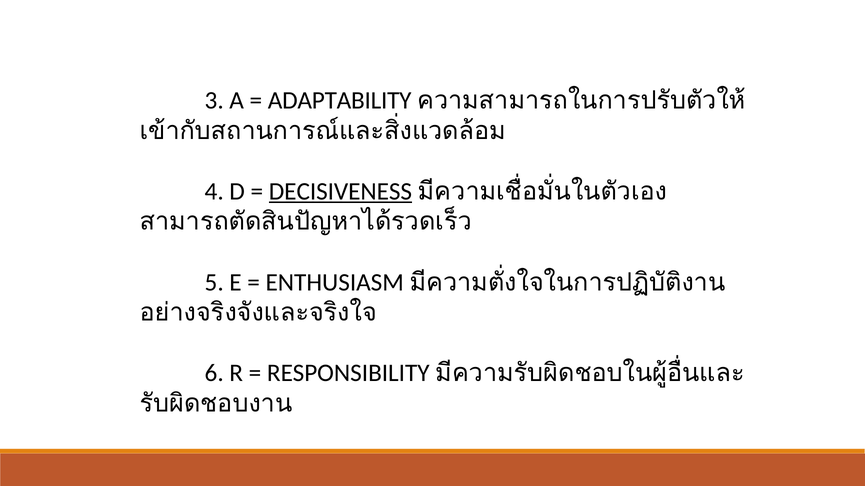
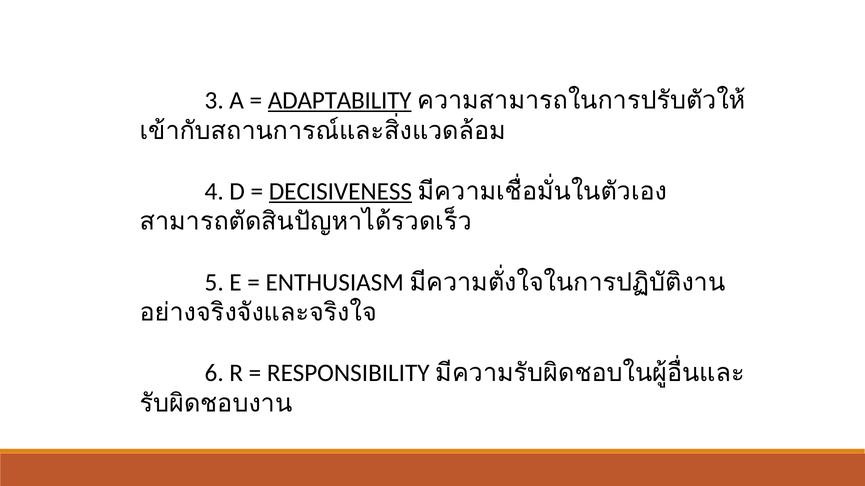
ADAPTABILITY underline: none -> present (340, 101)
